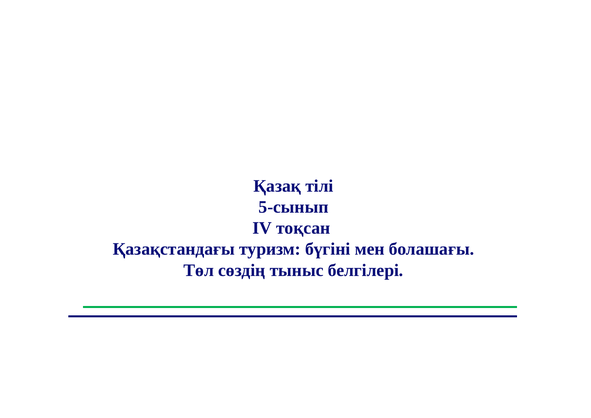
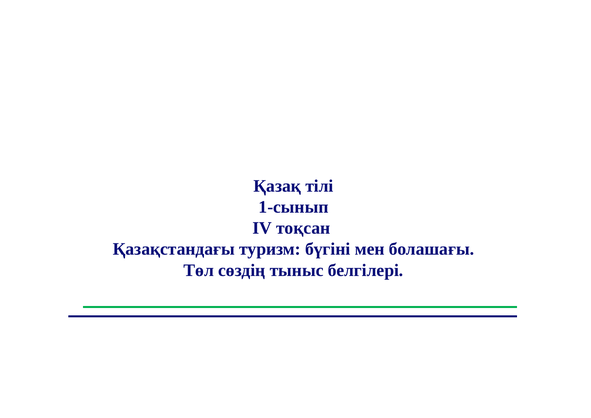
5-сынып: 5-сынып -> 1-сынып (294, 207)
